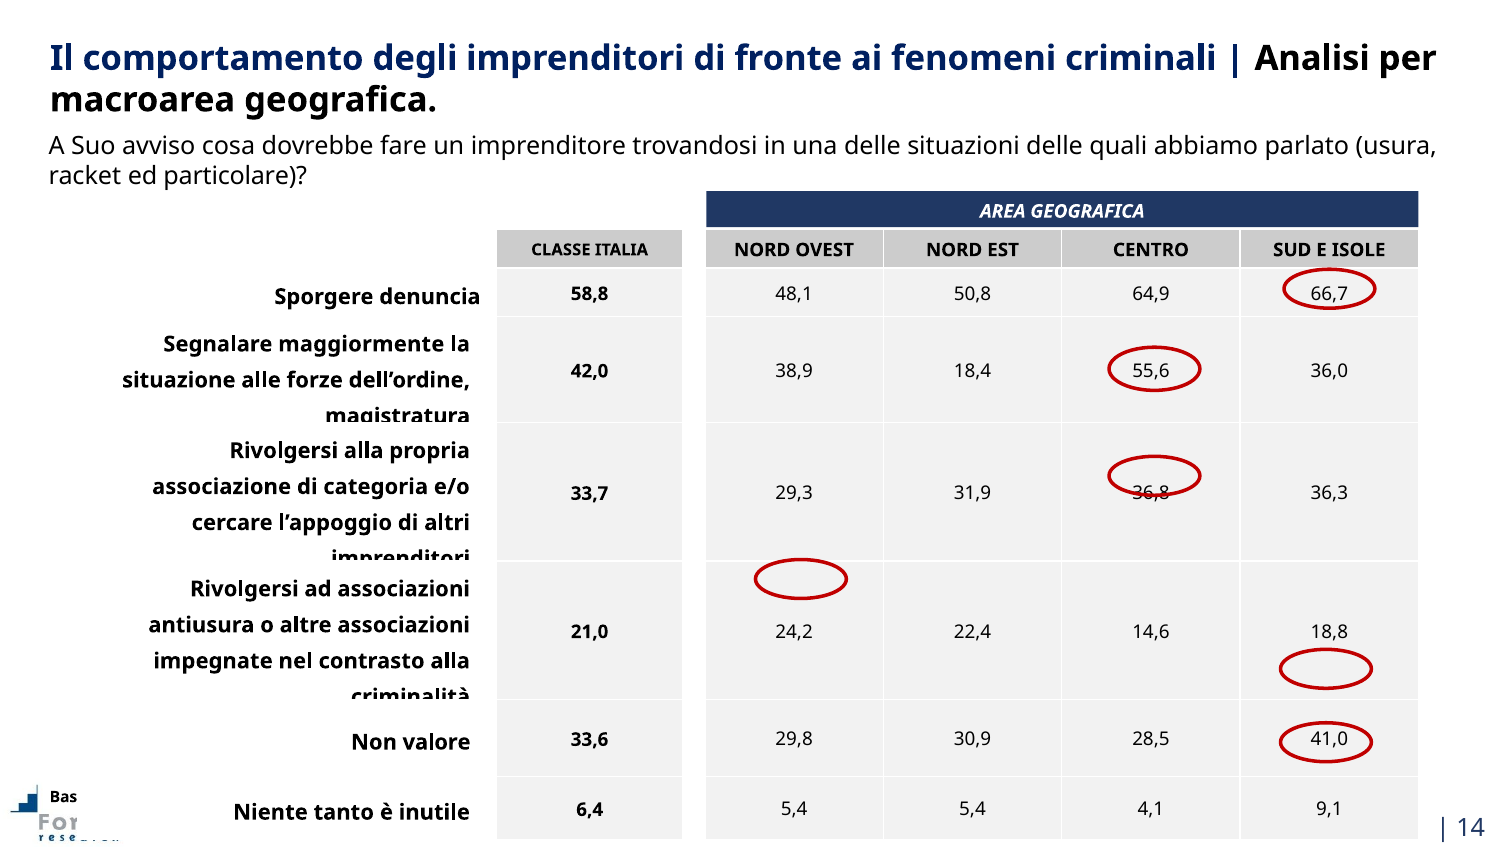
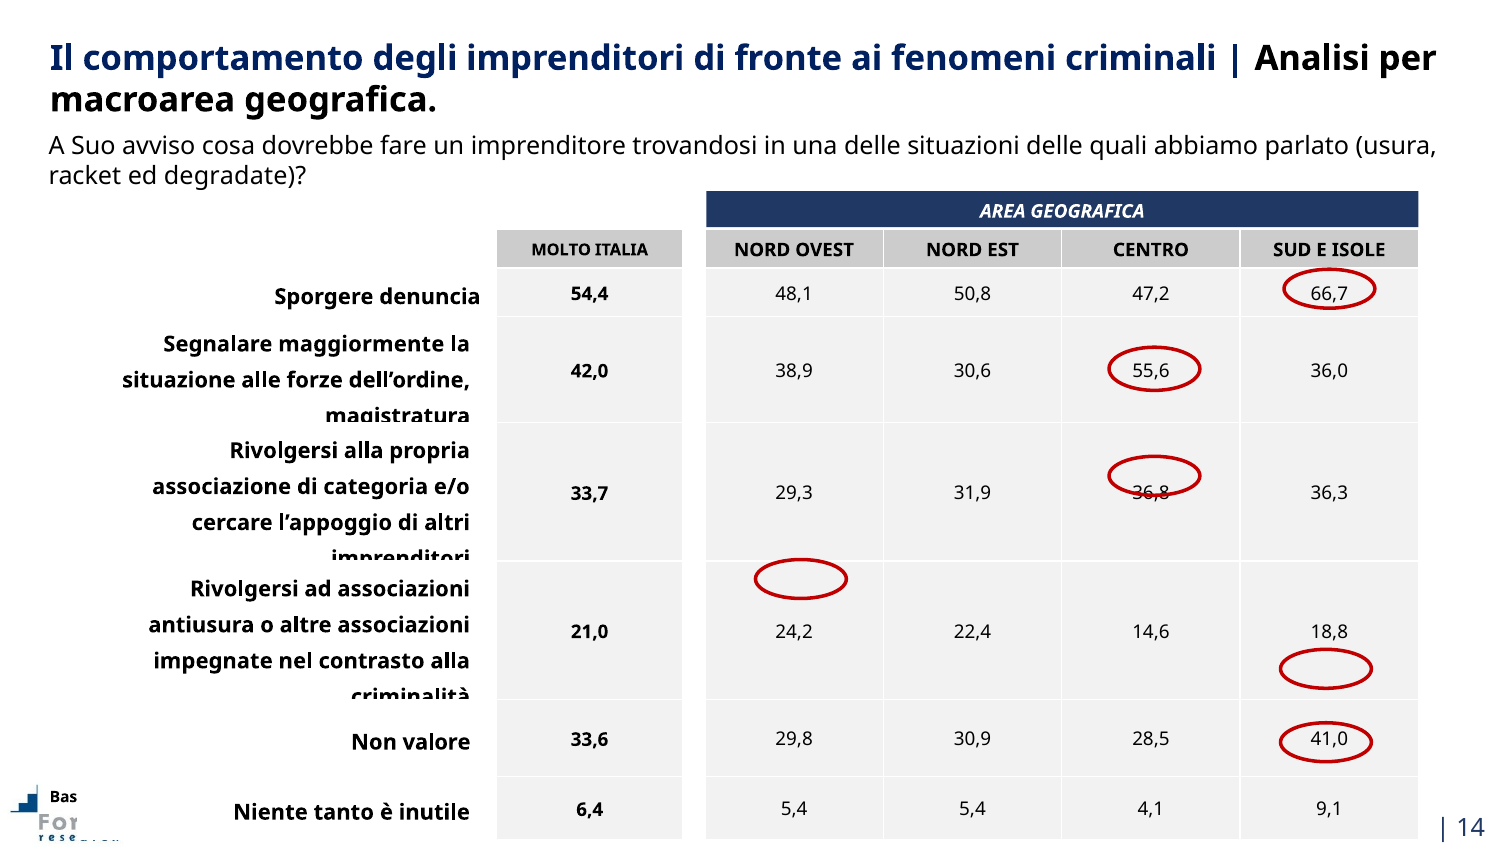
particolare: particolare -> degradate (235, 176)
CLASSE: CLASSE -> MOLTO (561, 250)
58,8: 58,8 -> 54,4 (590, 294)
64,9: 64,9 -> 47,2 (1151, 294)
18,4: 18,4 -> 30,6 (973, 371)
